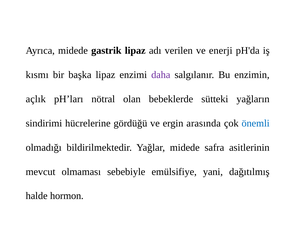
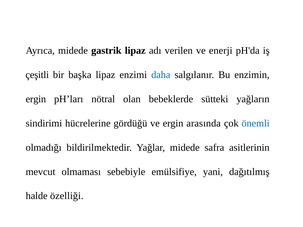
kısmı: kısmı -> çeşitli (37, 75)
daha colour: purple -> blue (161, 75)
açlık: açlık -> ergin (36, 99)
hormon: hormon -> özelliği (67, 196)
